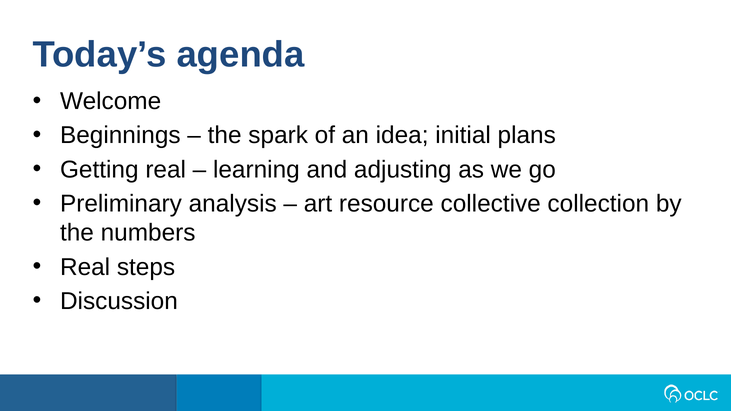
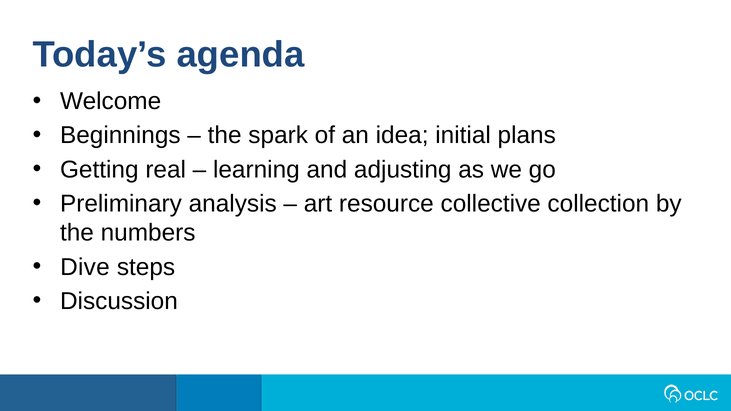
Real: Real -> Dive (85, 267)
